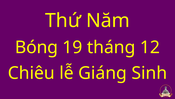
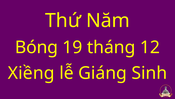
Chiêu: Chiêu -> Xiềng (31, 73)
